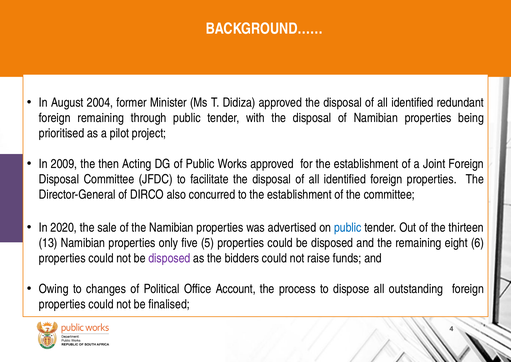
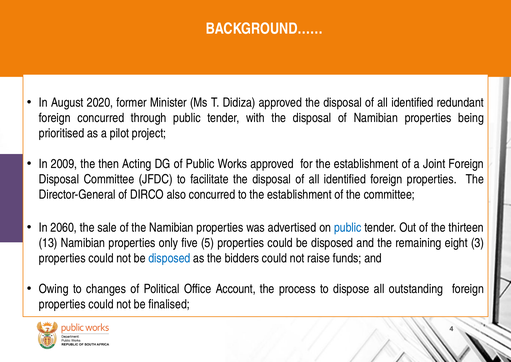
2004: 2004 -> 2020 (100, 103)
foreign remaining: remaining -> concurred (101, 118)
2020: 2020 -> 2060 (64, 228)
6: 6 -> 3 (478, 243)
disposed colour: purple -> blue (169, 258)
